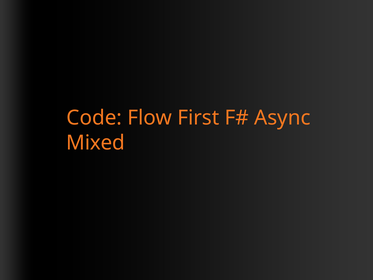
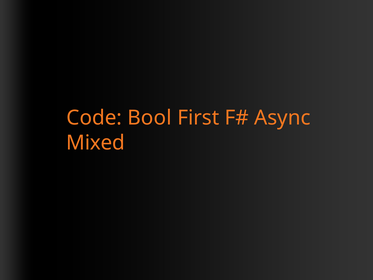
Flow: Flow -> Bool (150, 118)
